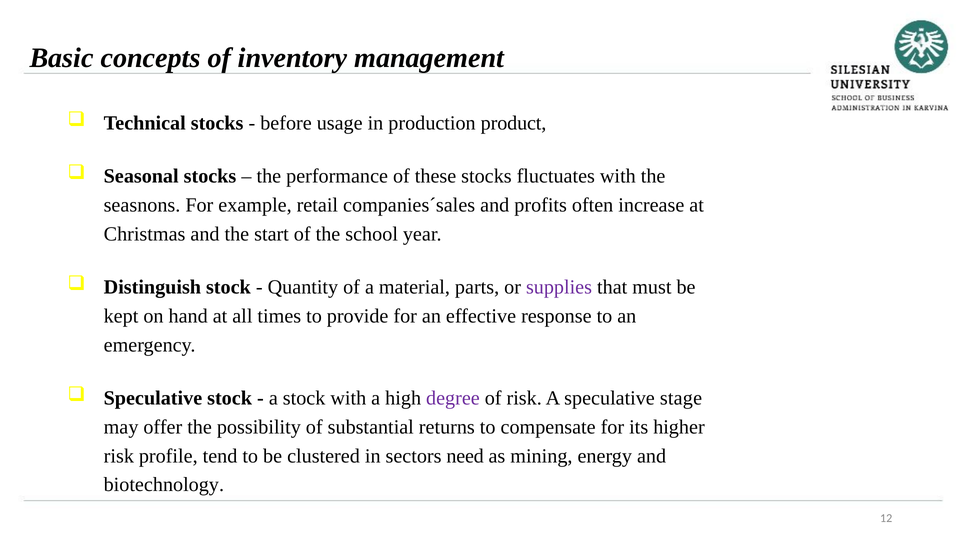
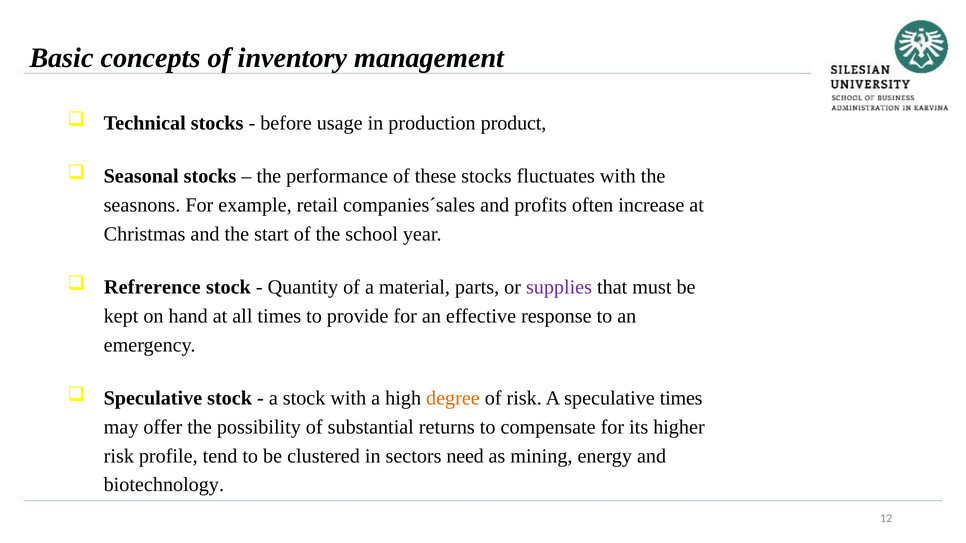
Distinguish: Distinguish -> Refrerence (152, 287)
degree colour: purple -> orange (453, 398)
speculative stage: stage -> times (681, 398)
